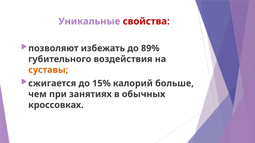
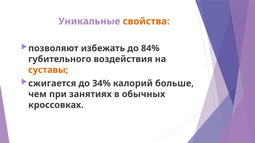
свойства colour: red -> orange (146, 21)
89%: 89% -> 84% (150, 48)
15%: 15% -> 34% (101, 84)
